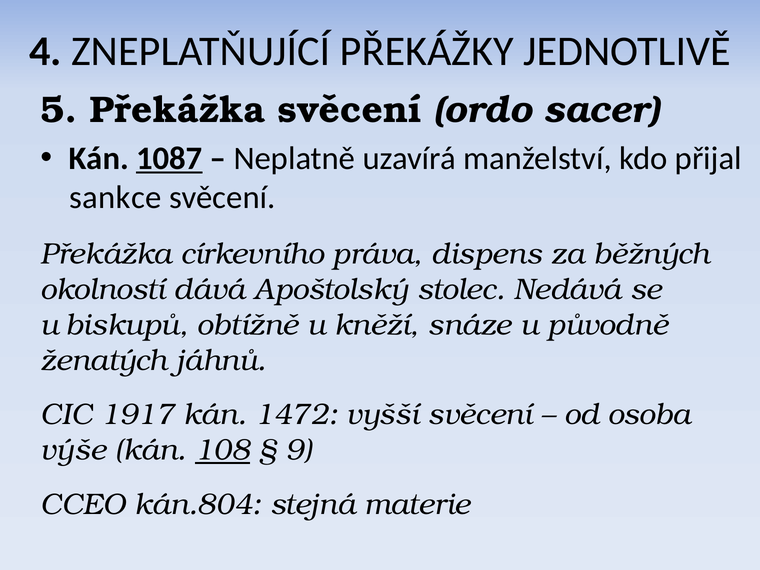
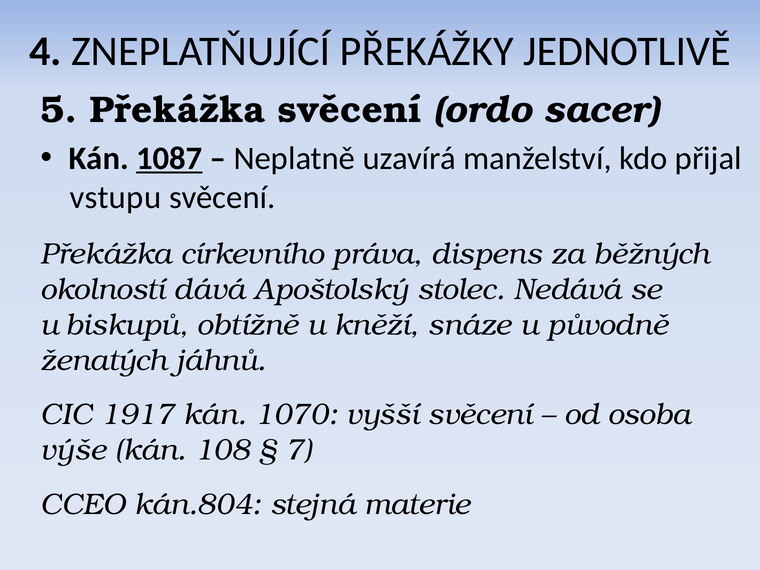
sankce: sankce -> vstupu (115, 198)
1472: 1472 -> 1070 (296, 415)
108 underline: present -> none (223, 450)
9: 9 -> 7 (299, 450)
